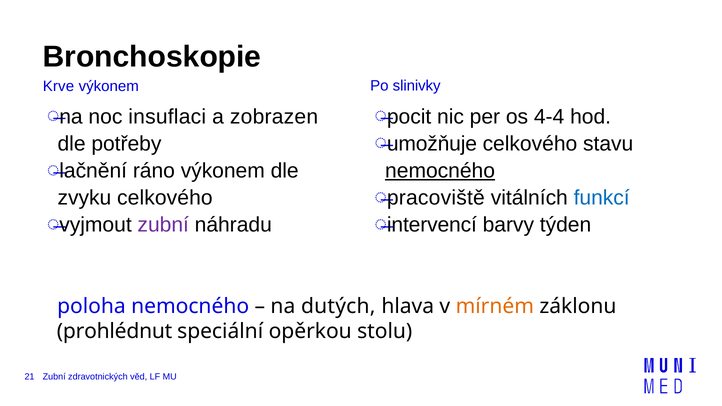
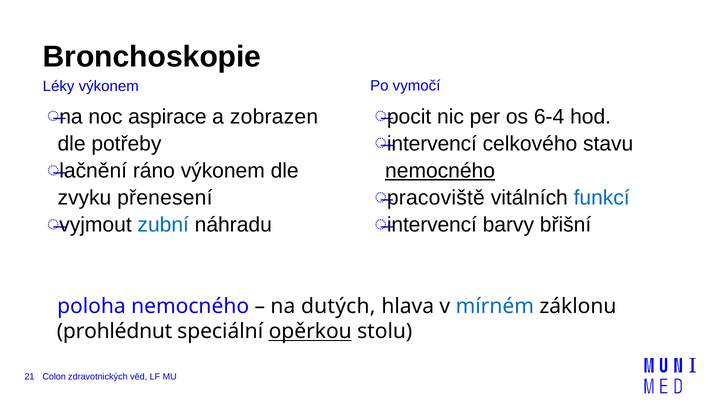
slinivky: slinivky -> vymočí (417, 86)
Krve: Krve -> Léky (59, 86)
insuflaci: insuflaci -> aspirace (167, 117)
4-4: 4-4 -> 6-4 (549, 117)
umožňuje: umožňuje -> intervencí (432, 144)
zvyku celkového: celkového -> přenesení (165, 198)
zubní colour: purple -> blue (163, 225)
týden: týden -> břišní (566, 225)
mírném colour: orange -> blue (495, 306)
opěrkou underline: none -> present (310, 331)
Zubní: Zubní -> Colon (54, 377)
